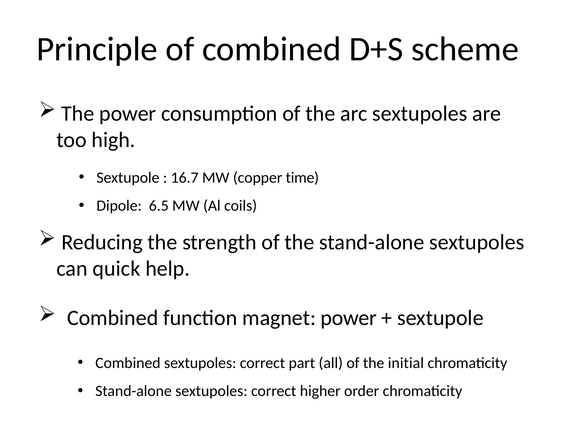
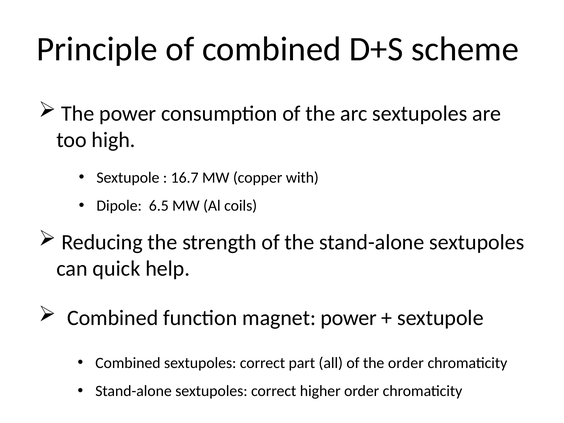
time: time -> with (302, 178)
the initial: initial -> order (406, 363)
